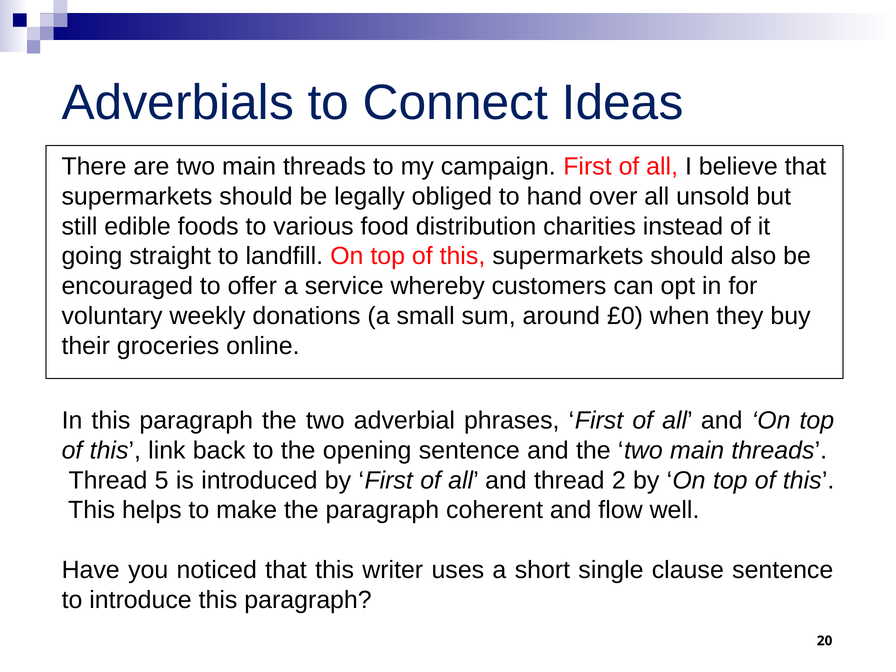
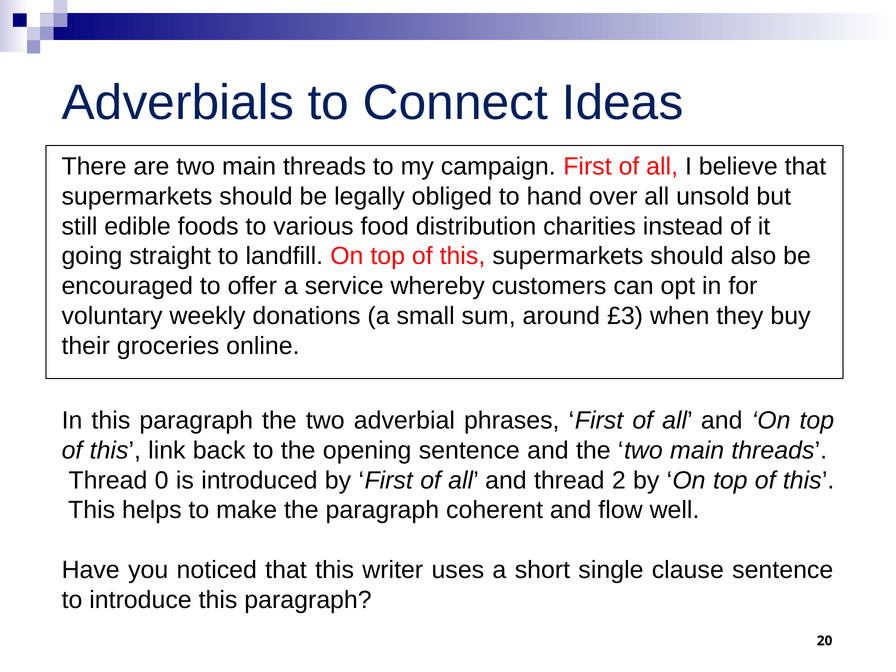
£0: £0 -> £3 (625, 316)
5: 5 -> 0 (162, 480)
